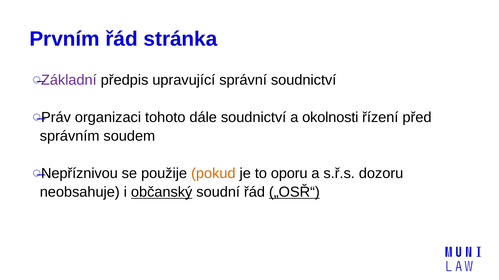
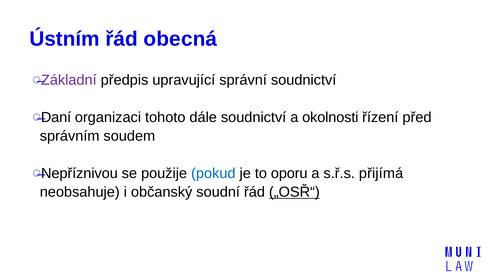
Prvním: Prvním -> Ústním (65, 39)
stránka: stránka -> obecná (180, 39)
Práv: Práv -> Daní (56, 118)
pokud colour: orange -> blue (213, 174)
dozoru: dozoru -> přijímá (381, 174)
občanský underline: present -> none (162, 193)
